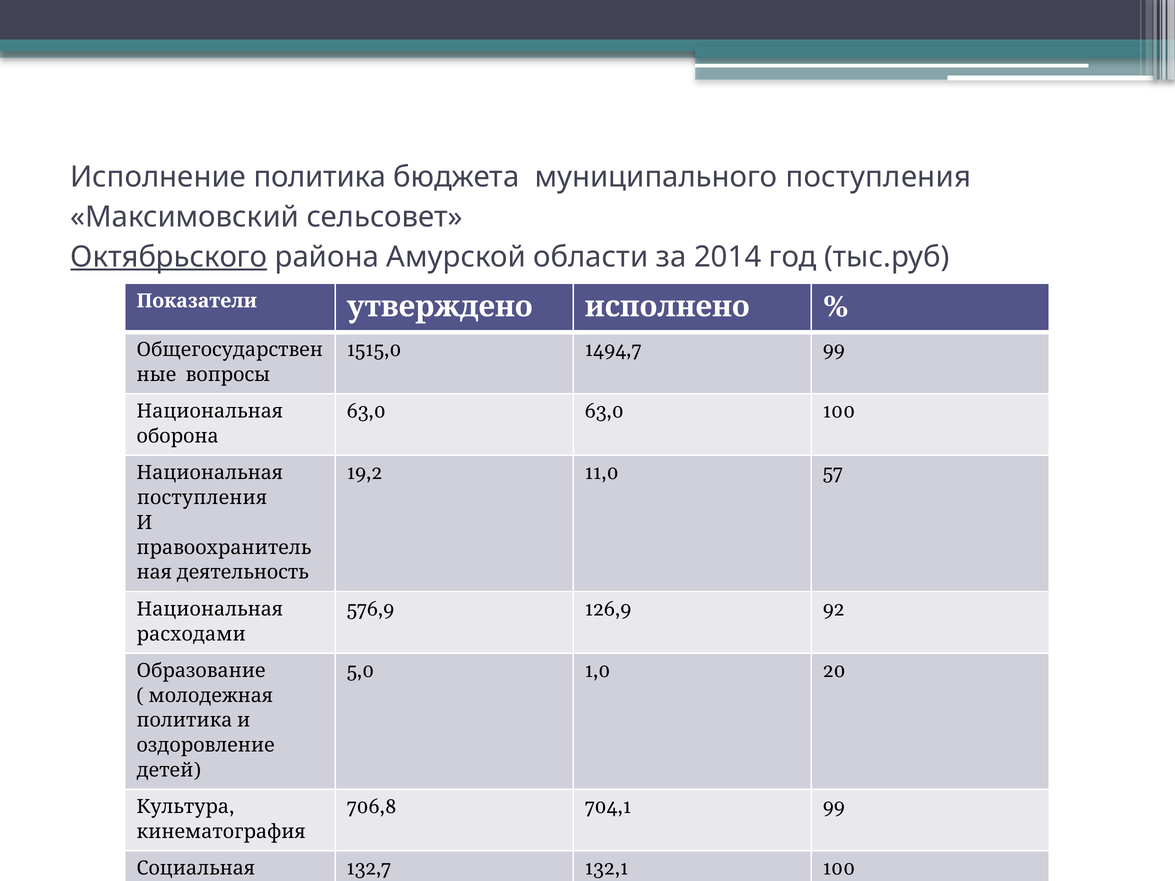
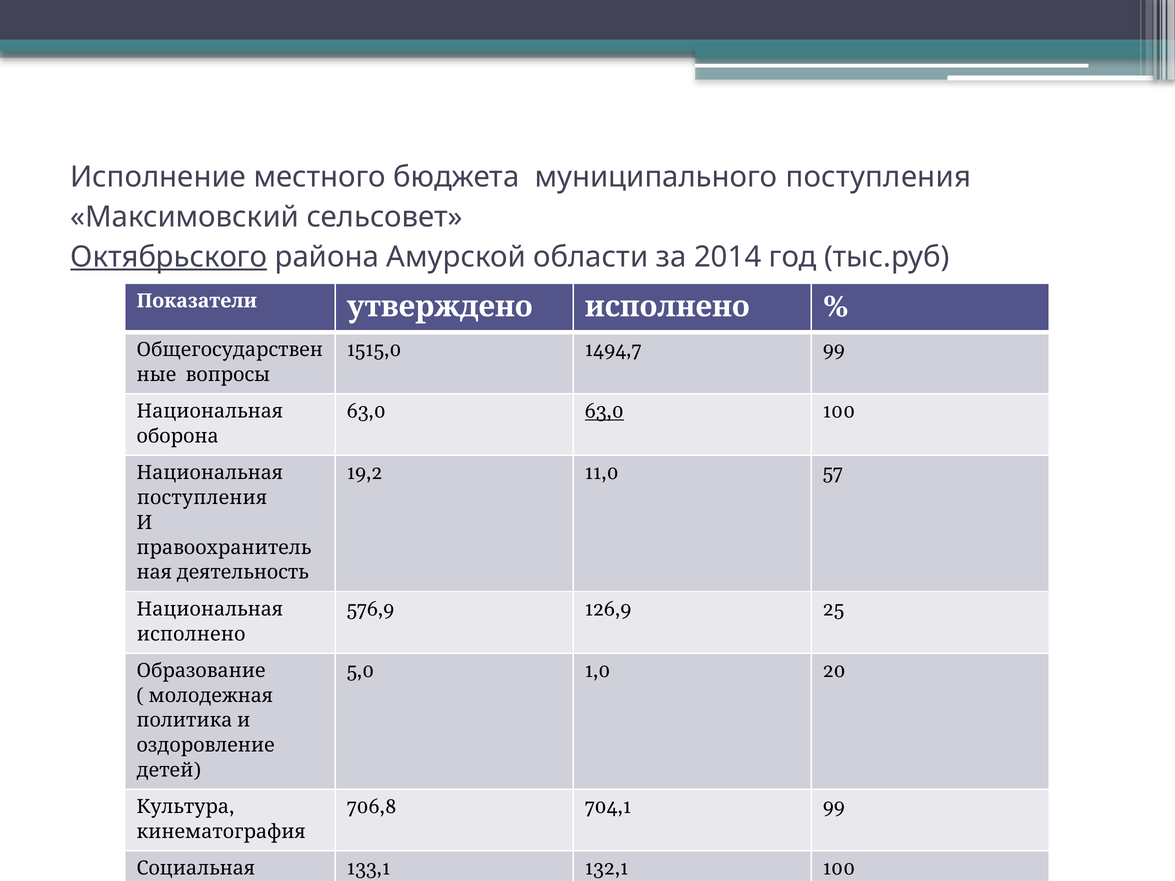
Исполнение политика: политика -> местного (320, 177)
63,0 underline: none -> present (604, 412)
92: 92 -> 25 (834, 609)
расходами: расходами -> исполнено (191, 634)
132,7: 132,7 -> 133,1 (369, 869)
